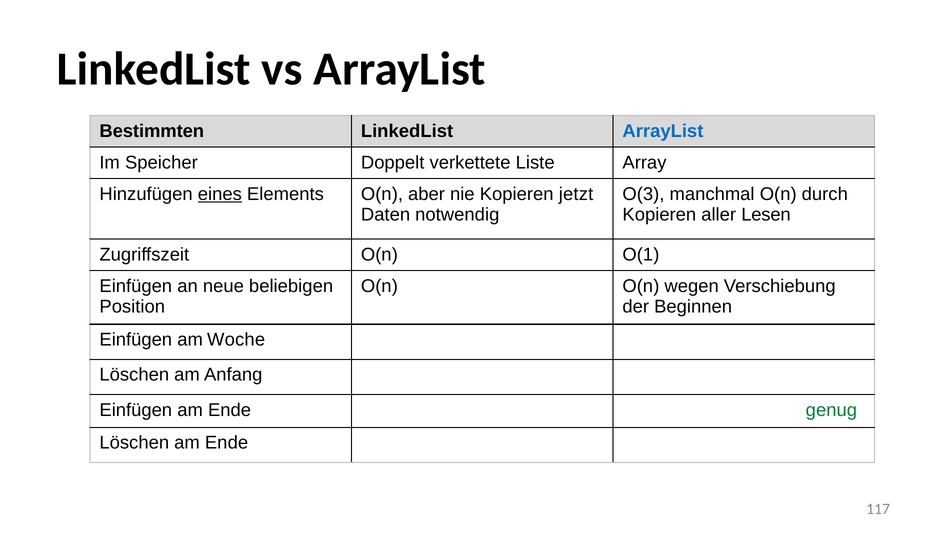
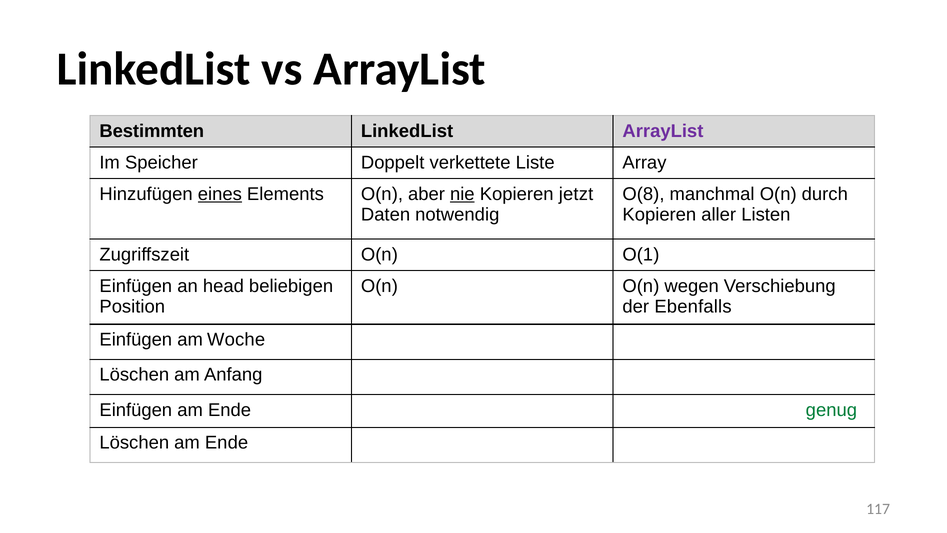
ArrayList colour: blue -> purple (663, 131)
nie underline: none -> present (462, 194)
O(3: O(3 -> O(8 (643, 194)
Lesen: Lesen -> Listen (766, 215)
neue: neue -> head (223, 286)
Beginnen: Beginnen -> Ebenfalls (693, 307)
